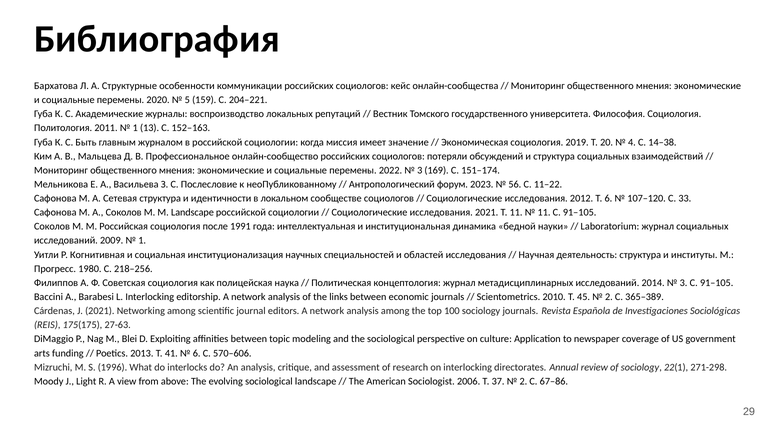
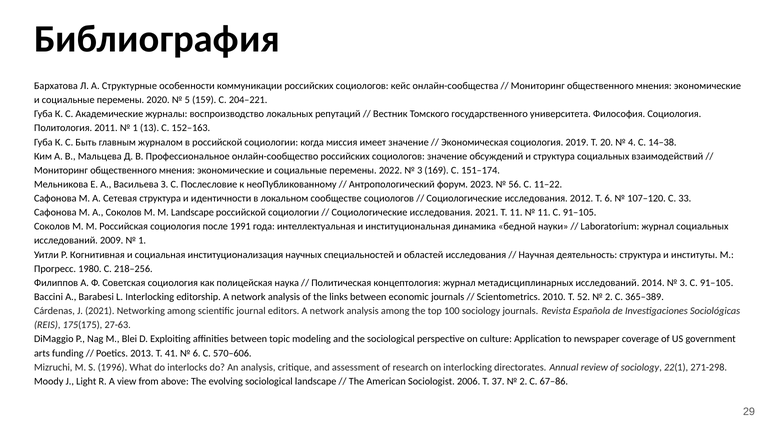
социологов потеряли: потеряли -> значение (447, 156)
45: 45 -> 52 (584, 297)
